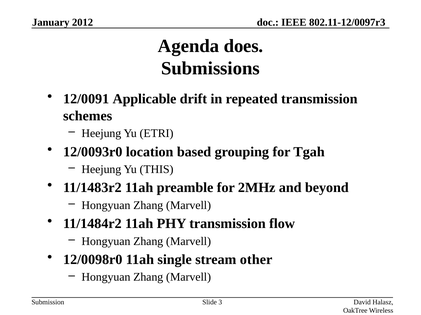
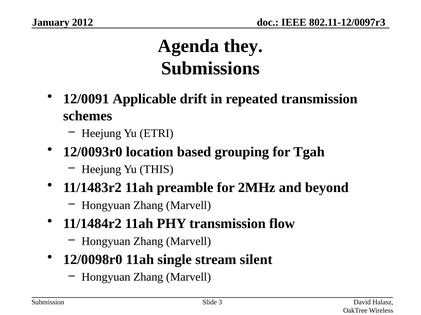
does: does -> they (243, 46)
other: other -> silent (256, 260)
